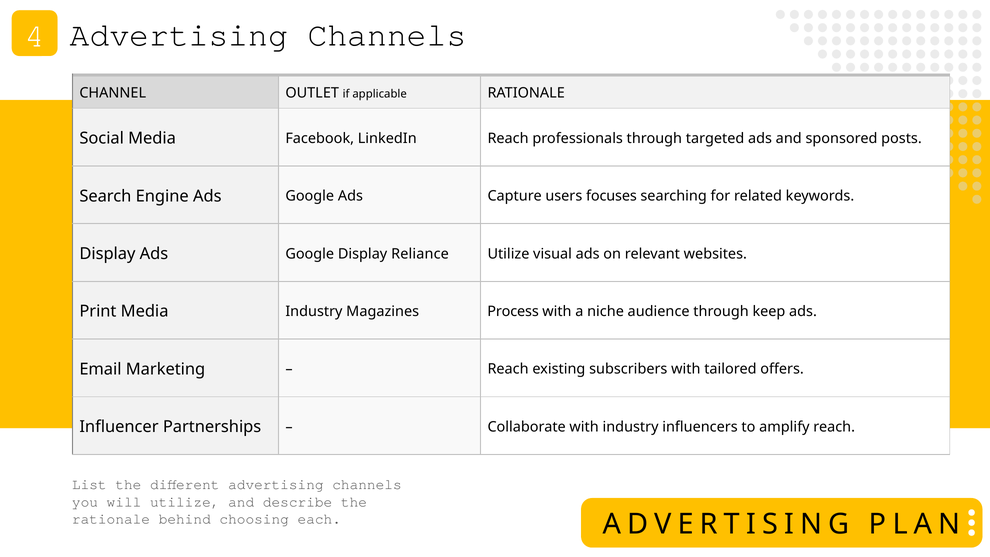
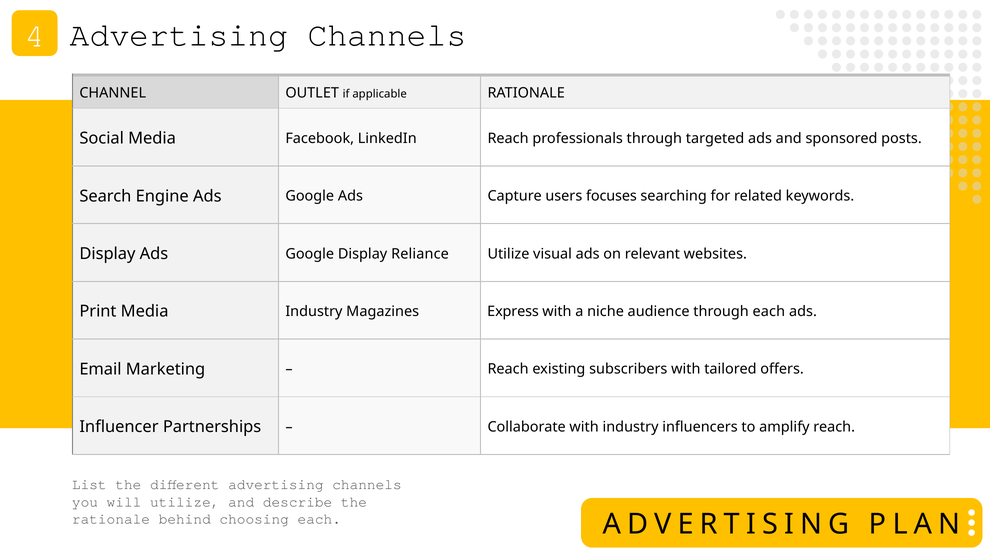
Process: Process -> Express (513, 311)
through keep: keep -> each (769, 311)
